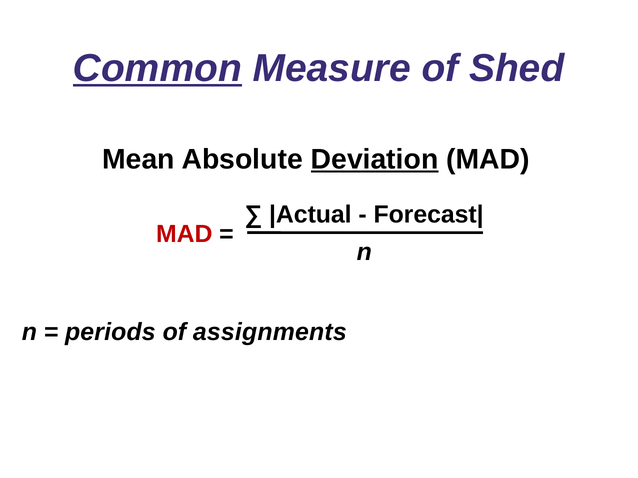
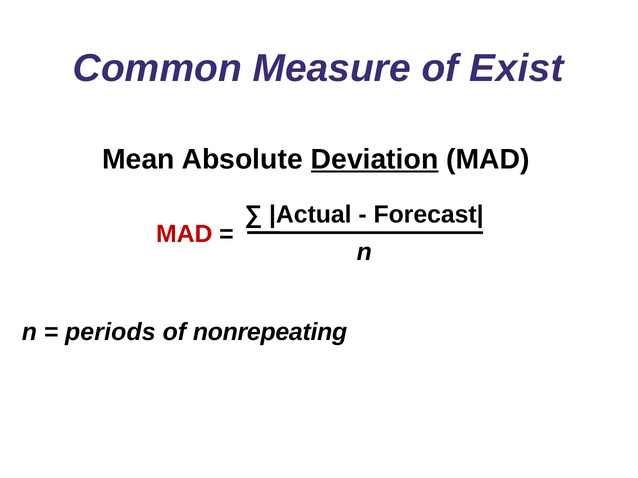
Common underline: present -> none (157, 69)
Shed: Shed -> Exist (517, 69)
assignments: assignments -> nonrepeating (270, 332)
